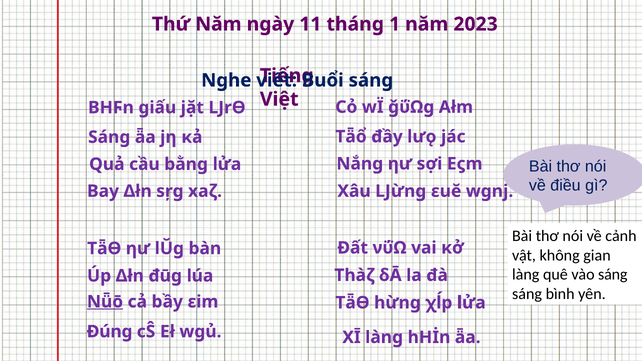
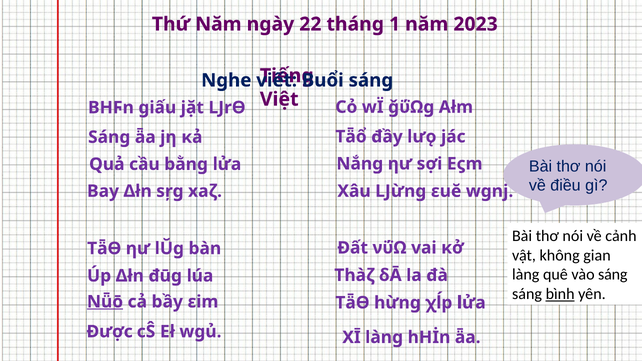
11: 11 -> 22 (310, 24)
bình underline: none -> present (560, 294)
Đúng: Đúng -> Được (110, 332)
